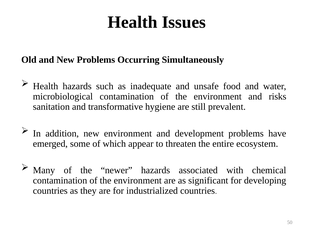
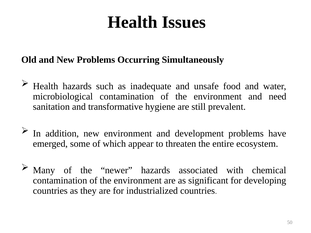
risks: risks -> need (278, 97)
